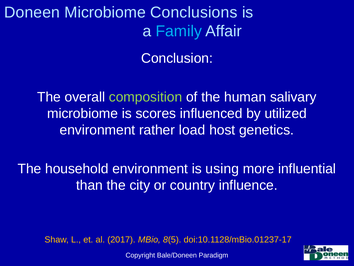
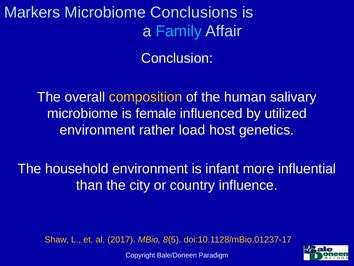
Doneen: Doneen -> Markers (32, 12)
composition colour: light green -> yellow (146, 97)
scores: scores -> female (156, 113)
using: using -> infant (222, 168)
